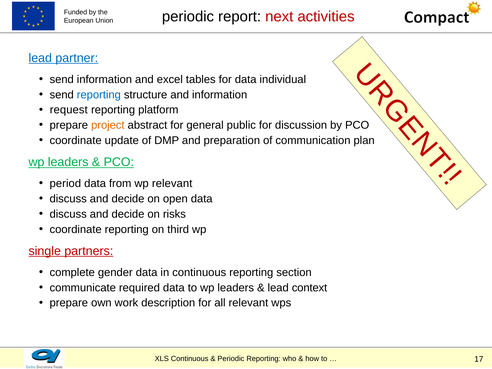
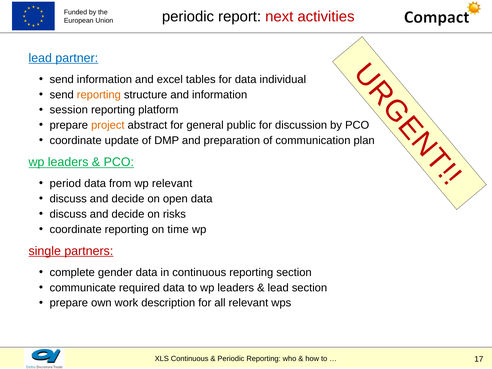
reporting colour: blue -> orange (99, 95)
request: request -> session (69, 110)
third: third -> time (178, 229)
lead context: context -> section (309, 288)
